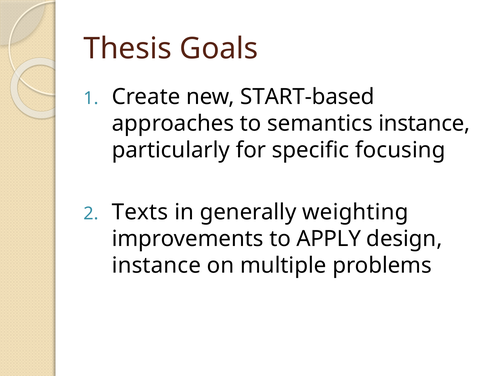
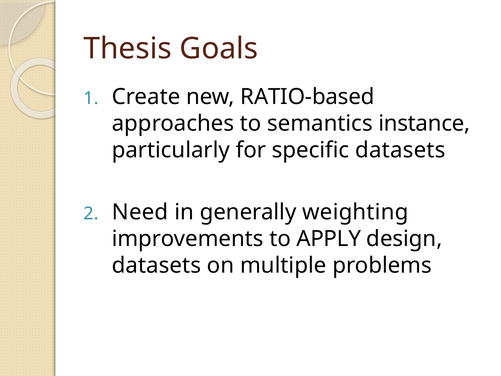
START-based: START-based -> RATIO-based (307, 97)
specific focusing: focusing -> datasets (400, 150)
Texts: Texts -> Need (140, 212)
instance: instance -> datasets (156, 265)
